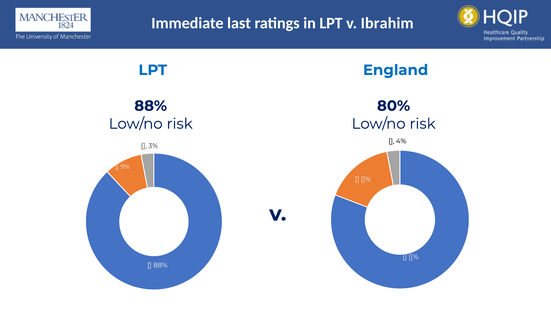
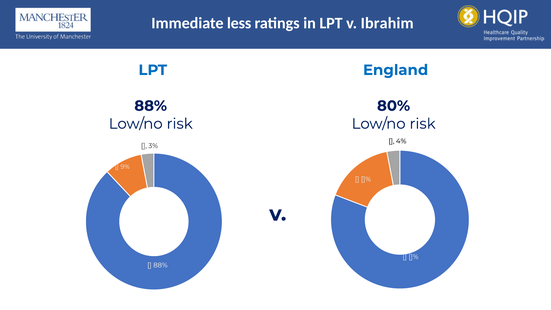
last: last -> less (239, 23)
